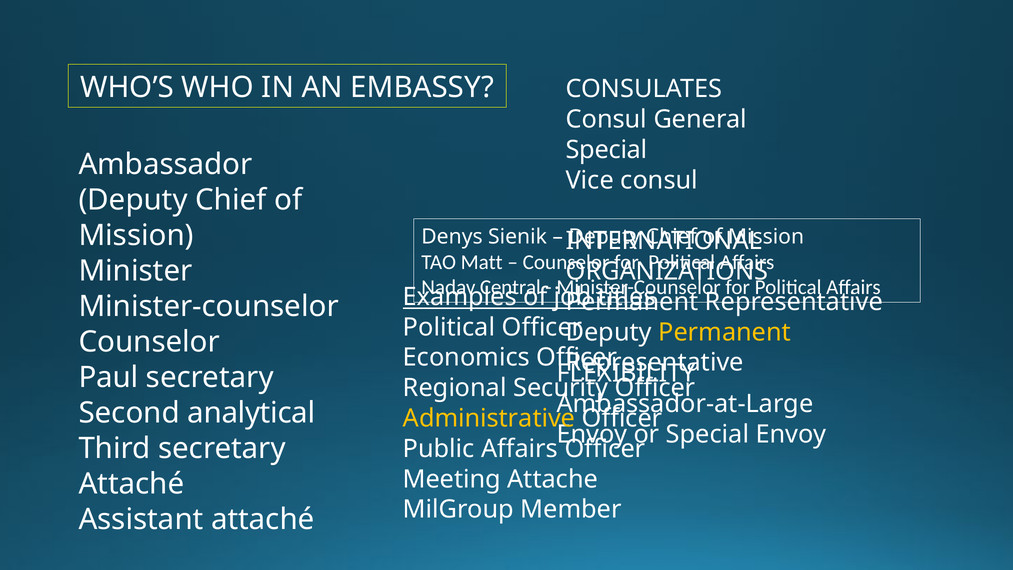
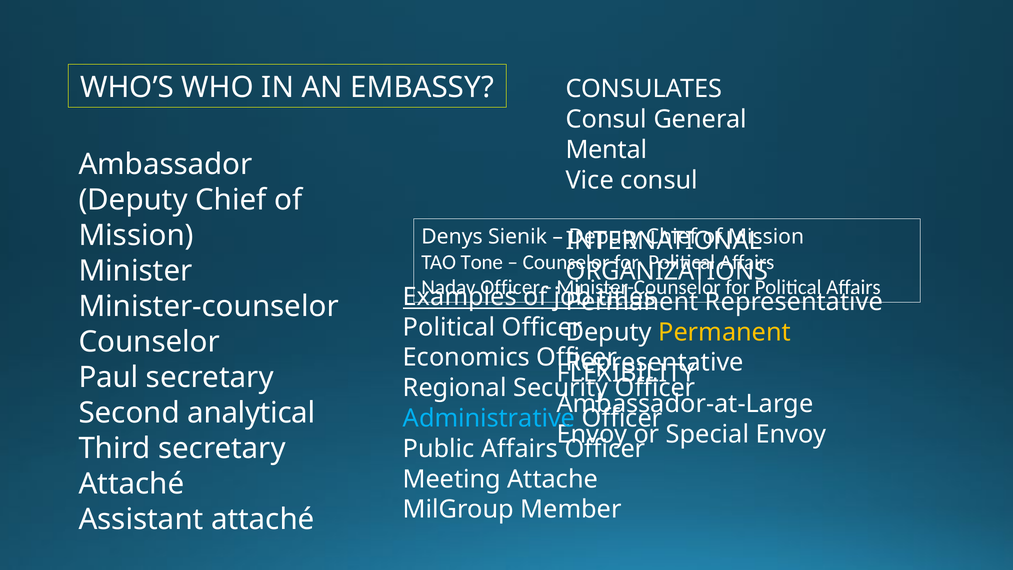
Special: Special -> Mental (607, 150)
Matt: Matt -> Tone (482, 262)
Central: Central -> Officer (510, 287)
Administrative colour: yellow -> light blue (489, 418)
